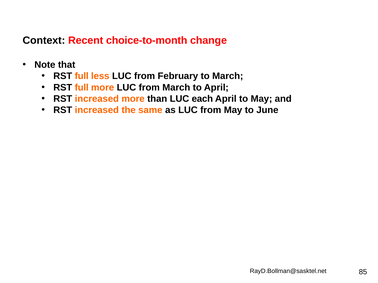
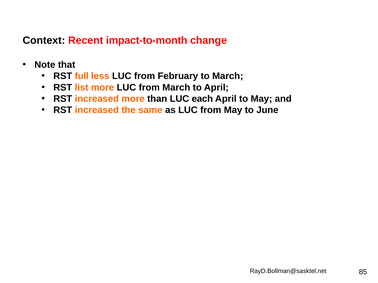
choice-to-month: choice-to-month -> impact-to-month (147, 40)
full: full -> list (82, 88)
